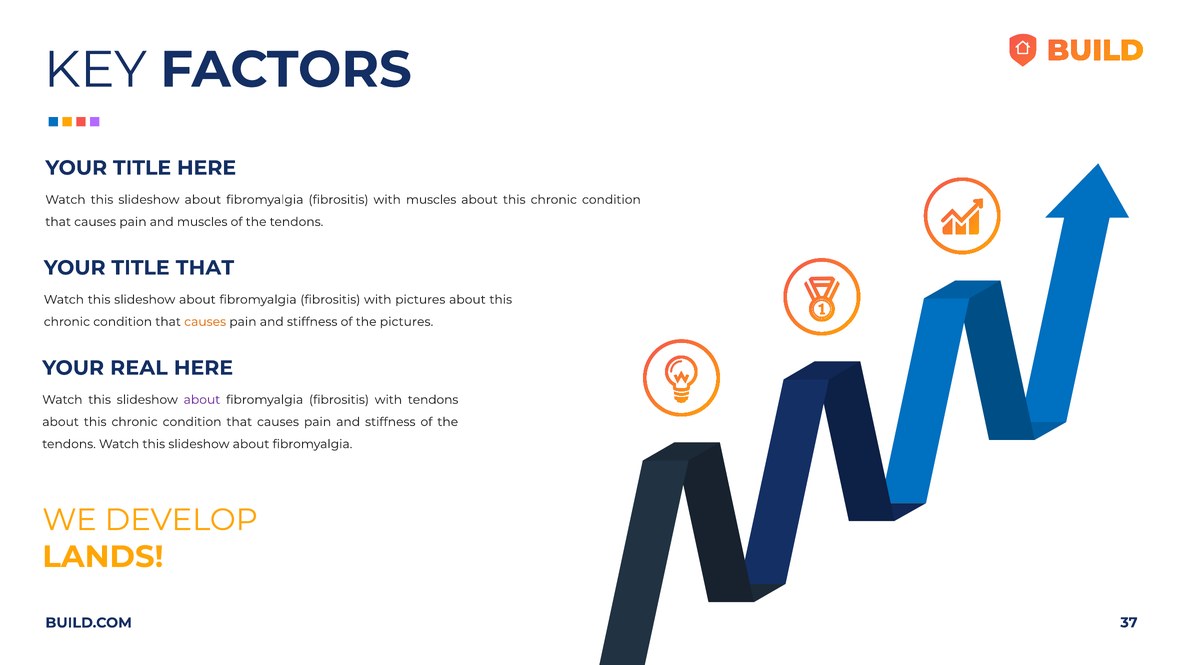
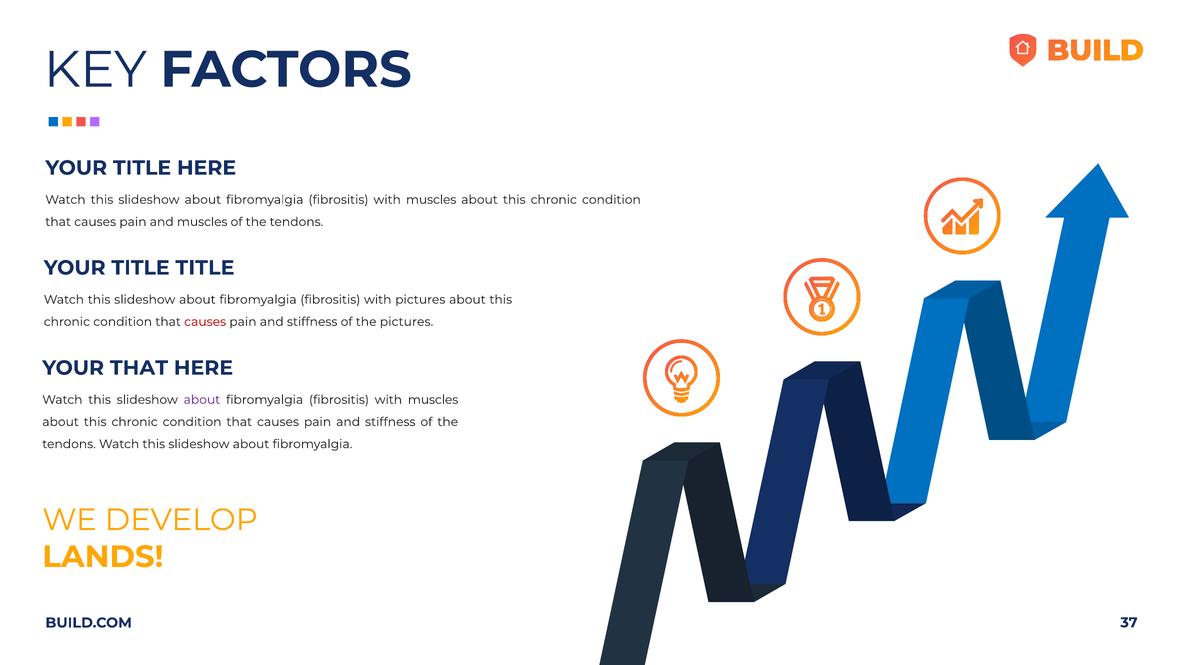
TITLE THAT: THAT -> TITLE (205, 268)
causes colour: orange -> red (205, 322)
YOUR REAL: REAL -> THAT (139, 368)
tendons: tendons -> muscles (433, 400)
